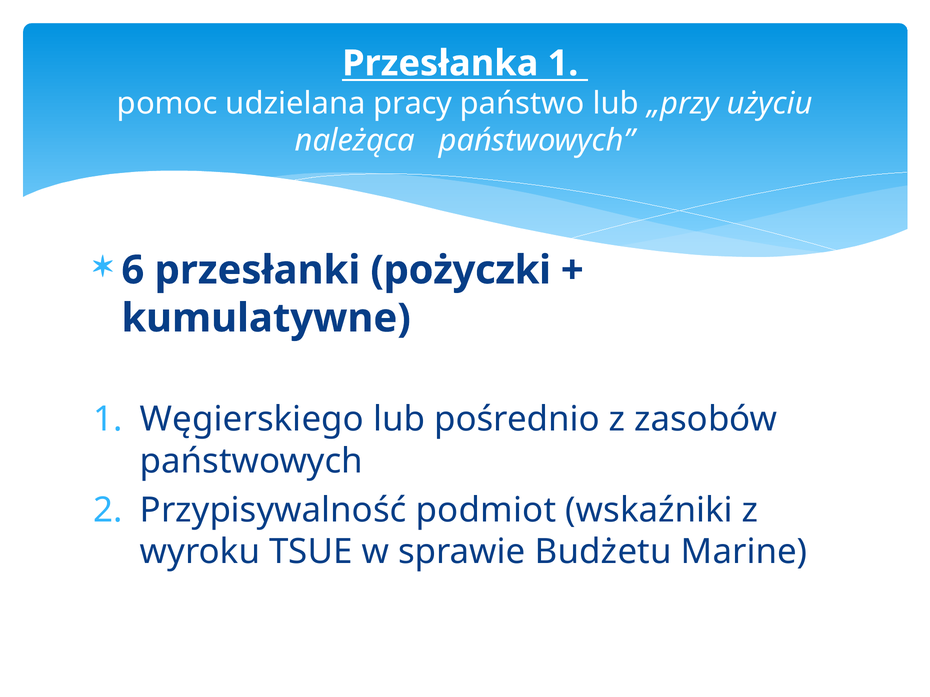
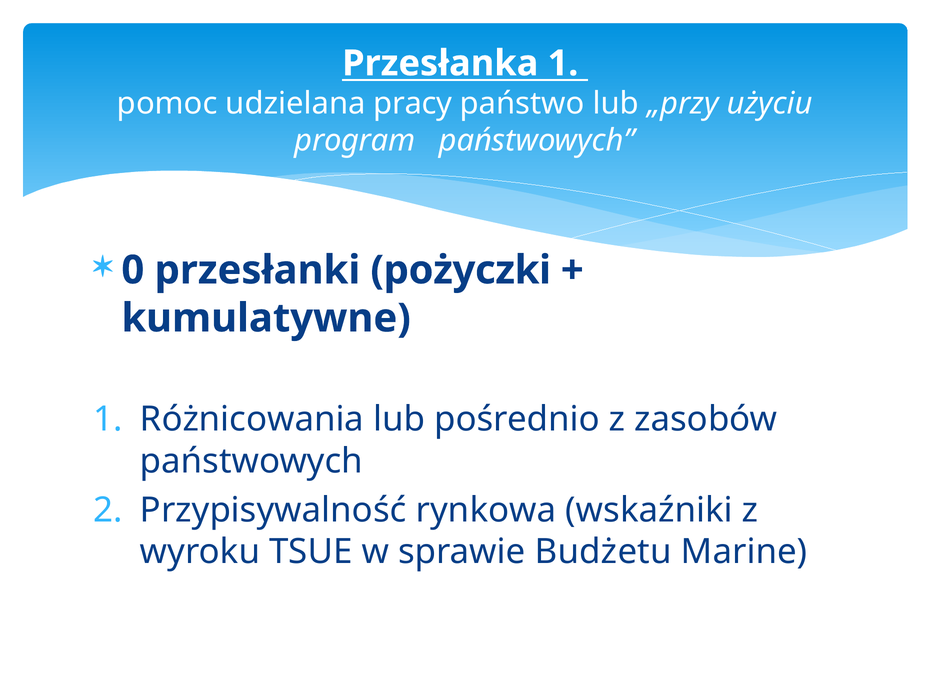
należąca: należąca -> program (355, 141)
6: 6 -> 0 (133, 270)
Węgierskiego: Węgierskiego -> Różnicowania (252, 419)
podmiot: podmiot -> rynkowa (486, 510)
